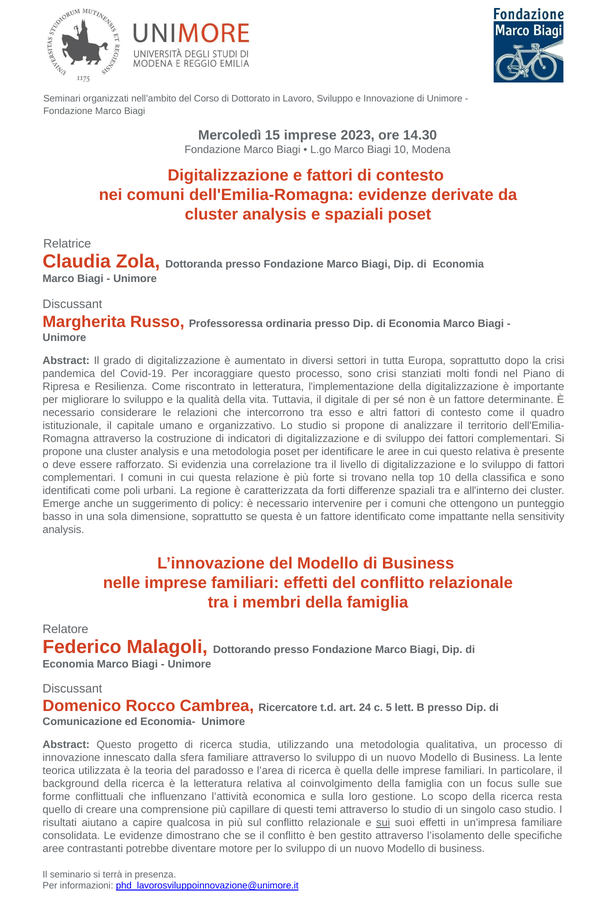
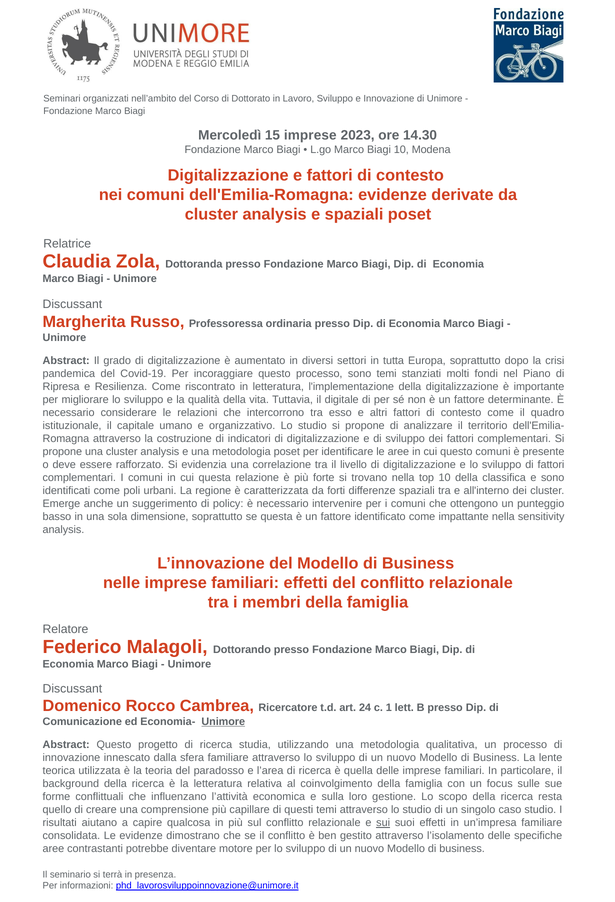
sono crisi: crisi -> temi (387, 374)
questo relativa: relativa -> comuni (493, 452)
5: 5 -> 1 (389, 708)
Unimore underline: none -> present (223, 722)
